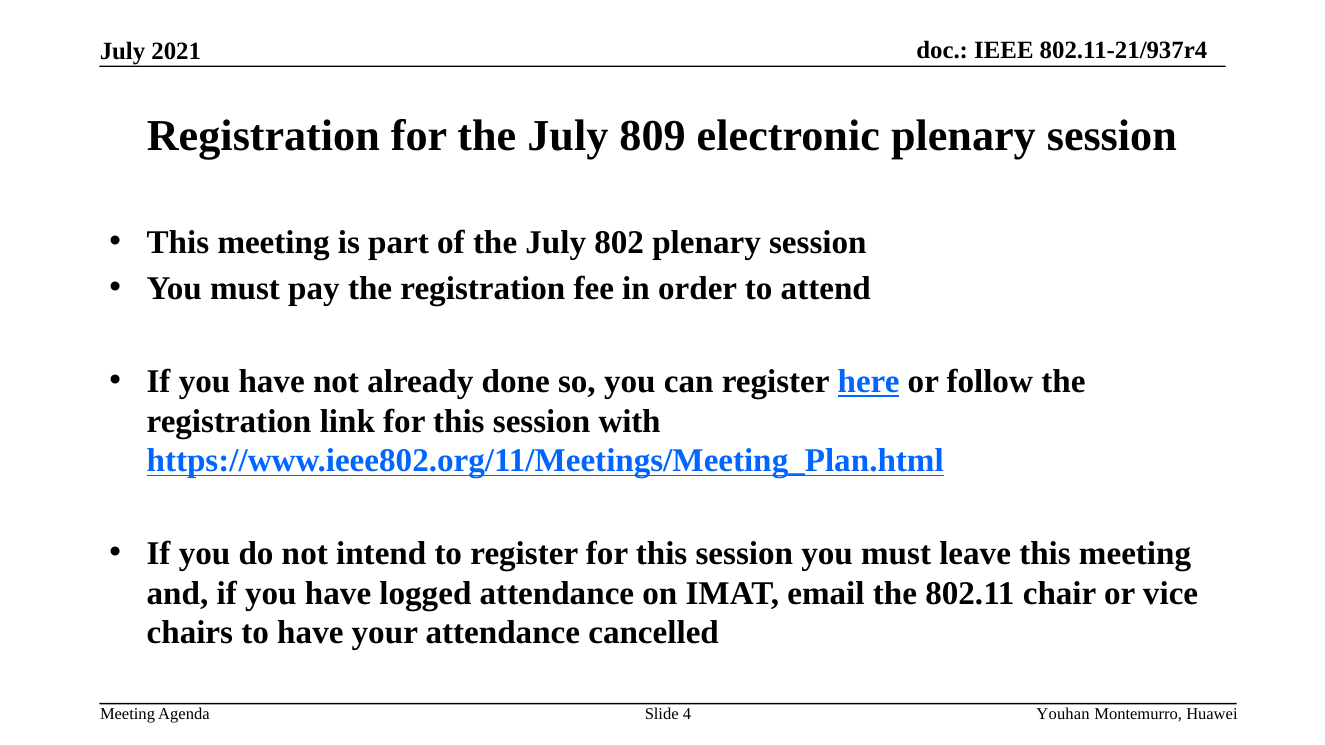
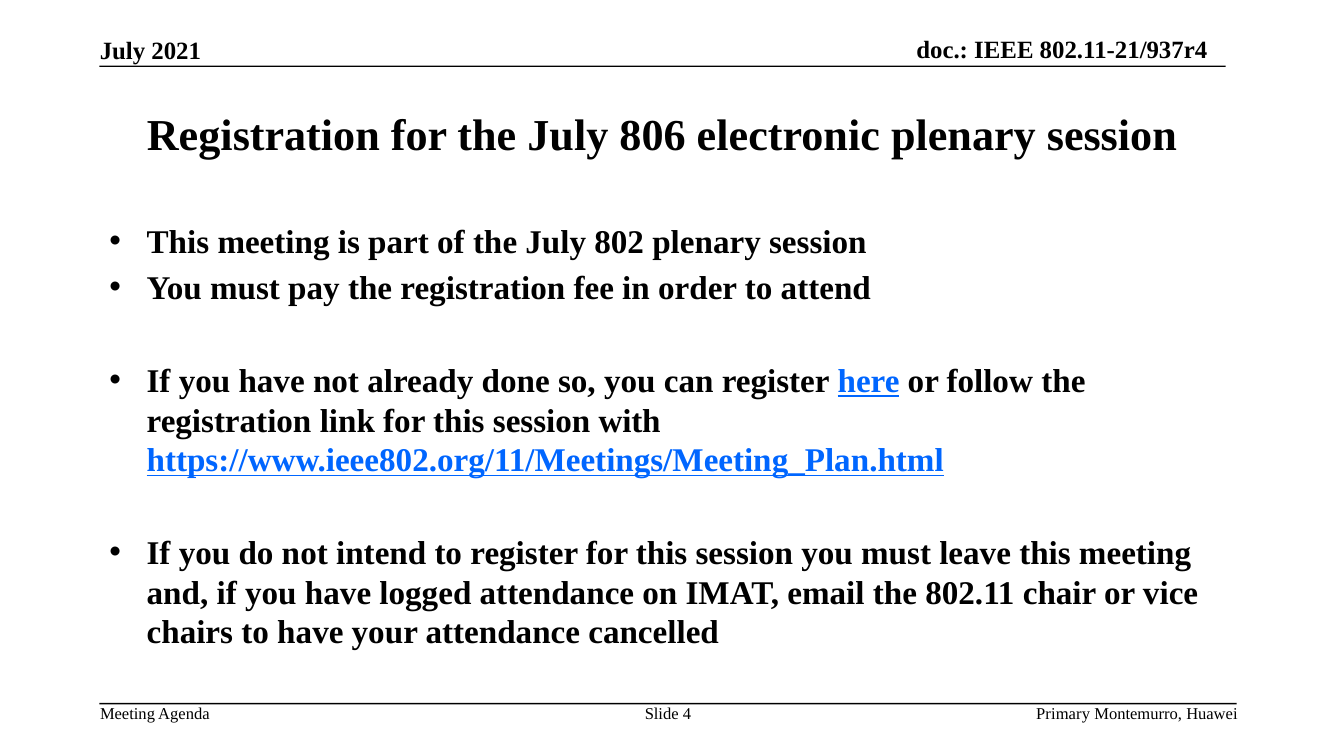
809: 809 -> 806 (653, 136)
Youhan: Youhan -> Primary (1063, 715)
